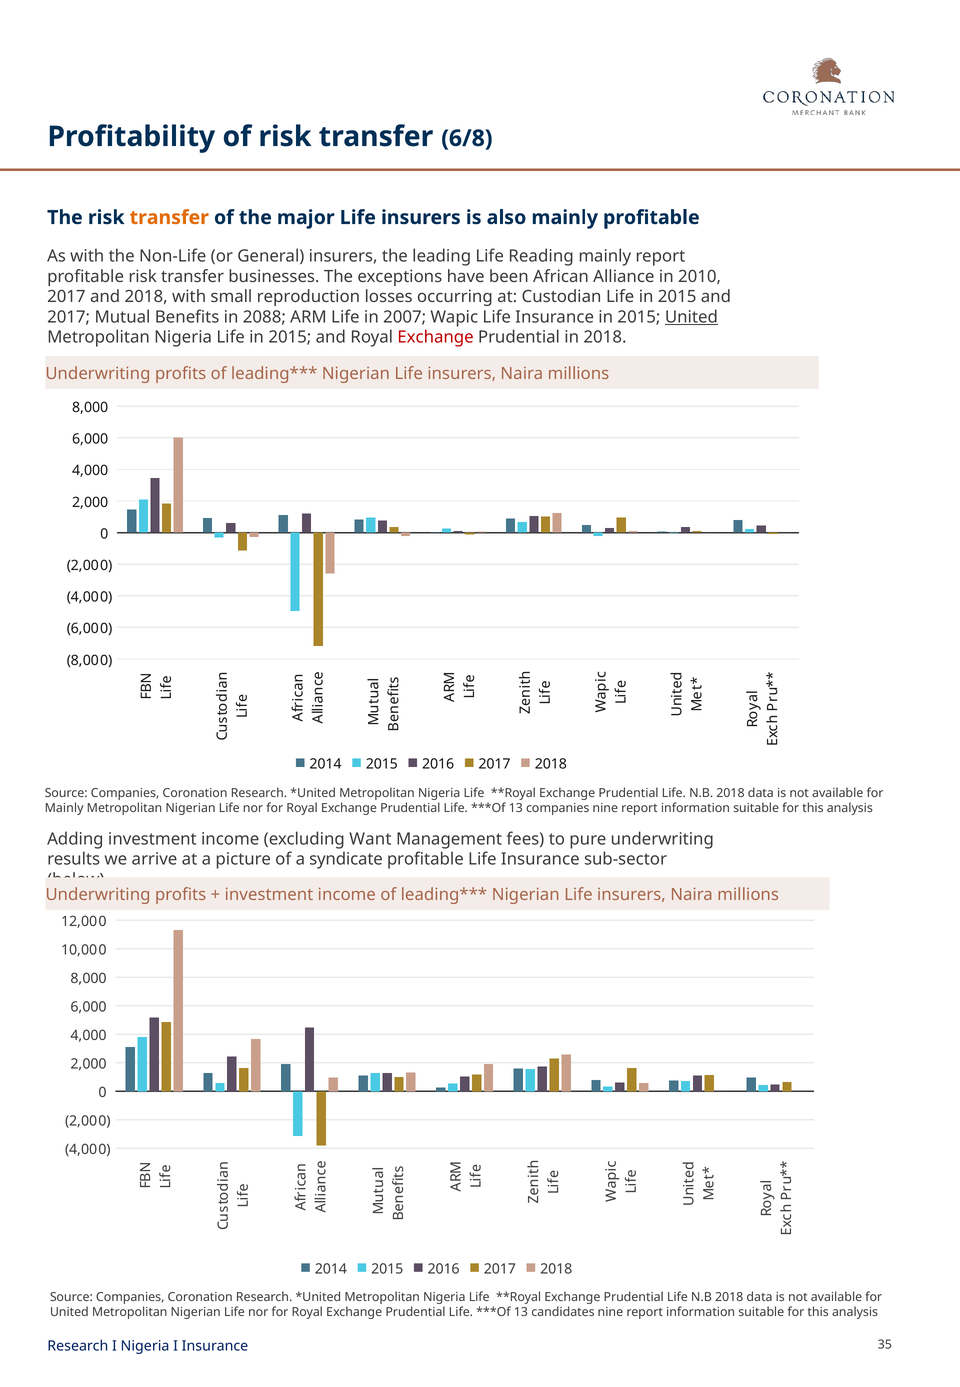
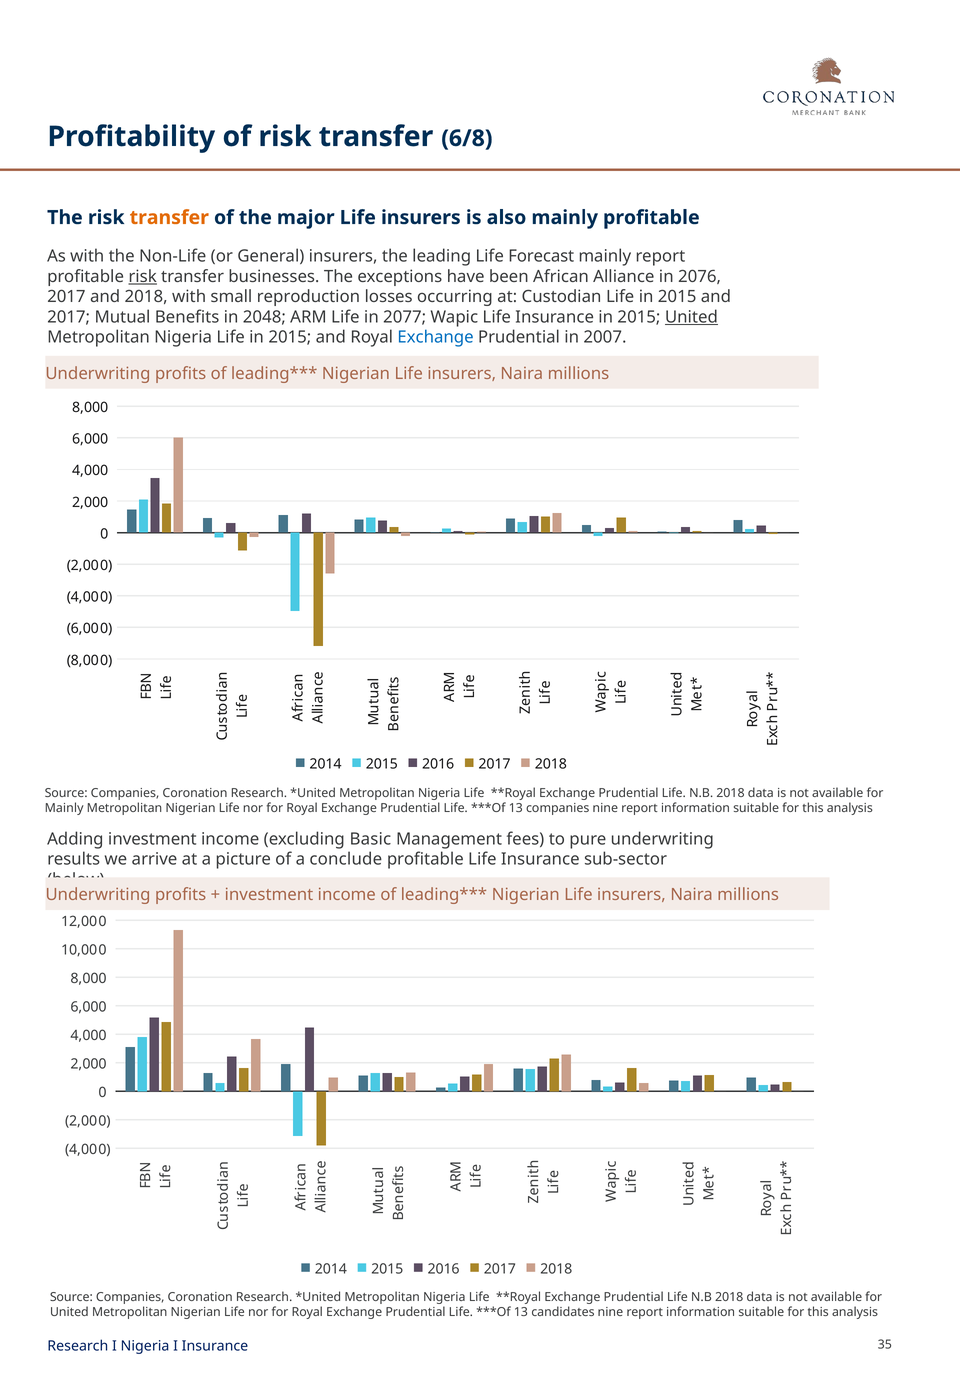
Reading: Reading -> Forecast (541, 256)
risk underline: none -> present (143, 276)
2010: 2010 -> 2076 (700, 276)
2088: 2088 -> 2048 (264, 317)
2007: 2007 -> 2077 (405, 317)
Exchange colour: red -> blue (436, 337)
in 2018: 2018 -> 2007 (605, 337)
Want: Want -> Basic (370, 839)
syndicate: syndicate -> conclude (346, 859)
